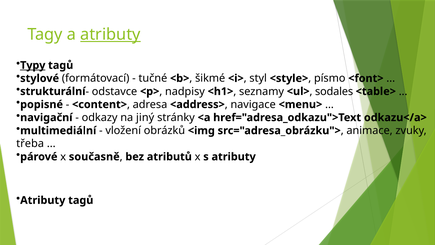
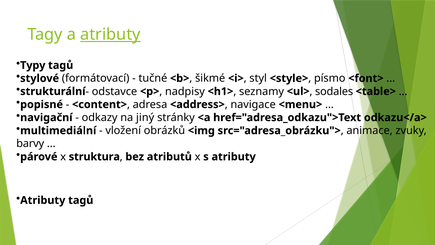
Typy underline: present -> none (33, 65)
třeba: třeba -> barvy (30, 144)
současně: současně -> struktura (94, 157)
